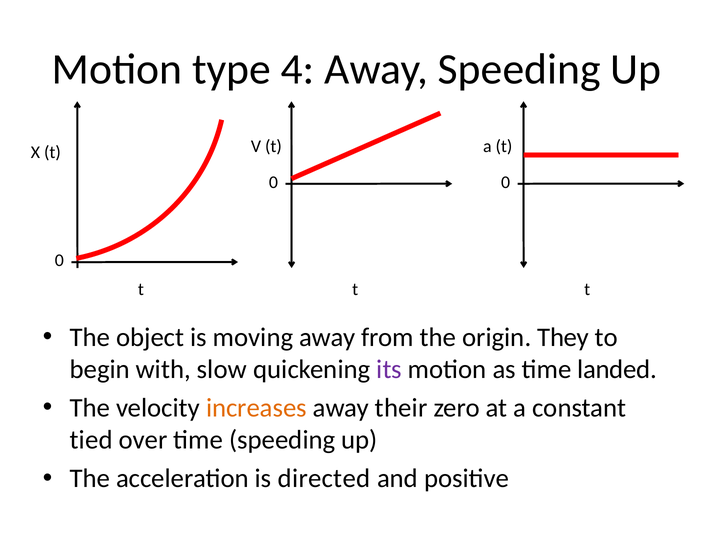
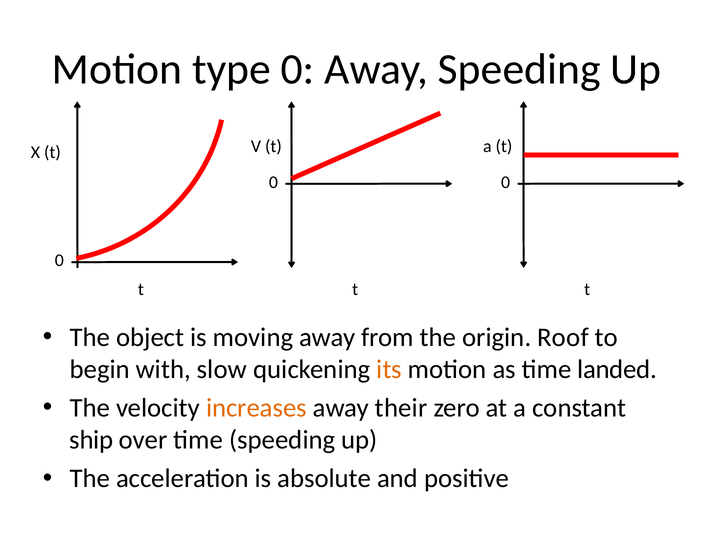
type 4: 4 -> 0 (298, 69)
They: They -> Roof (563, 337)
its colour: purple -> orange (389, 369)
tied: tied -> ship (91, 440)
directed: directed -> absolute (324, 478)
